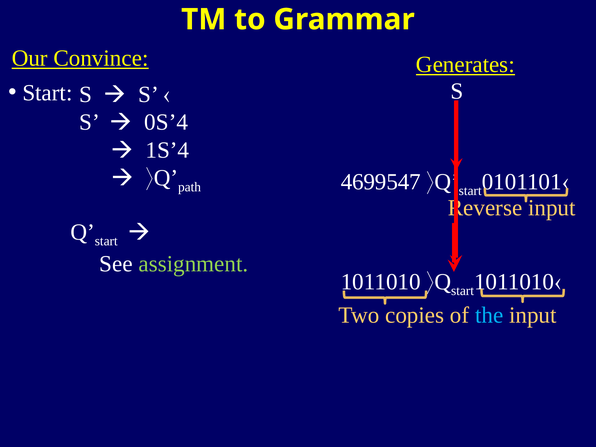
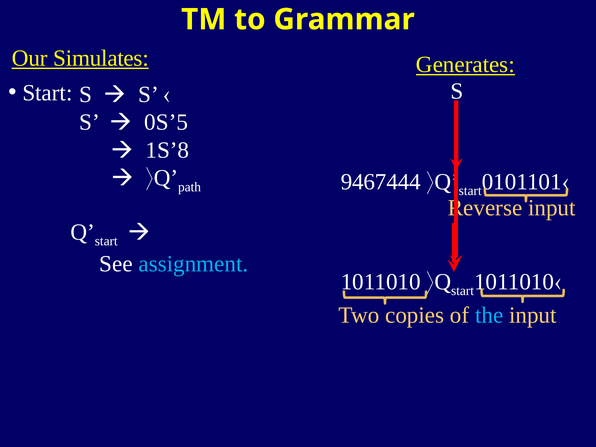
Convince: Convince -> Simulates (101, 58)
0S’4: 0S’4 -> 0S’5 (166, 122)
1S’4: 1S’4 -> 1S’8 (167, 150)
4699547: 4699547 -> 9467444 (381, 182)
assignment colour: light green -> light blue (193, 264)
